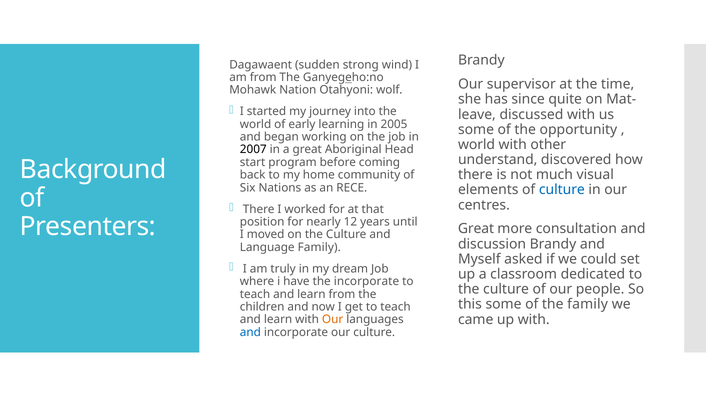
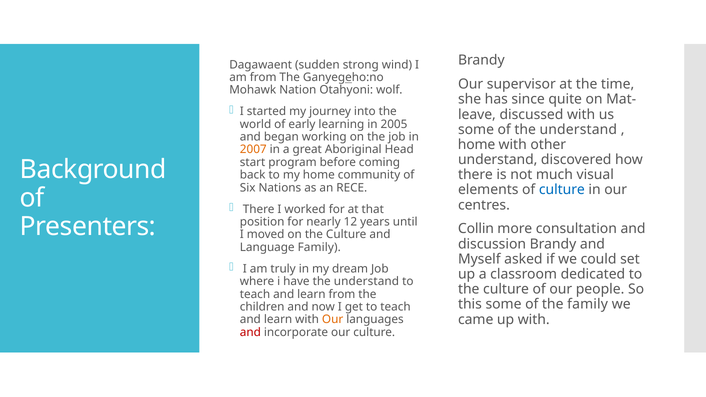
of the opportunity: opportunity -> understand (578, 130)
world: world -> home (477, 145)
2007 colour: black -> orange (253, 150)
Great: Great -> Collin (476, 229)
have the incorporate: incorporate -> understand (366, 282)
and colour: blue -> red (250, 332)
